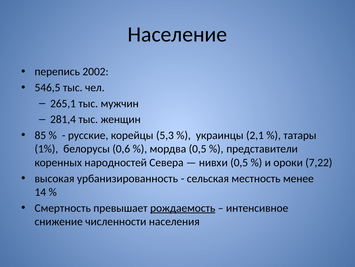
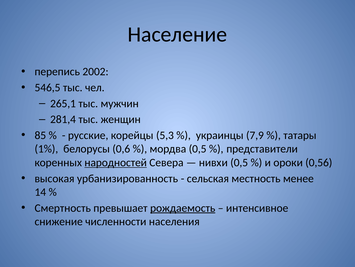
2,1: 2,1 -> 7,9 (255, 135)
народностей underline: none -> present (116, 162)
7,22: 7,22 -> 0,56 (319, 162)
